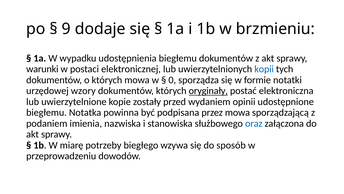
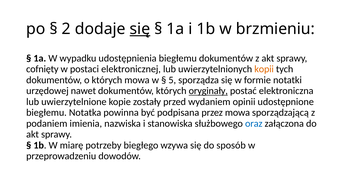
9: 9 -> 2 (66, 29)
się underline: none -> present (140, 29)
warunki: warunki -> cofnięty (42, 69)
kopii colour: blue -> orange (264, 69)
0: 0 -> 5 (172, 80)
wzory: wzory -> nawet (83, 91)
